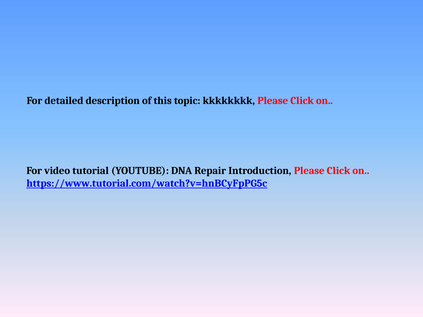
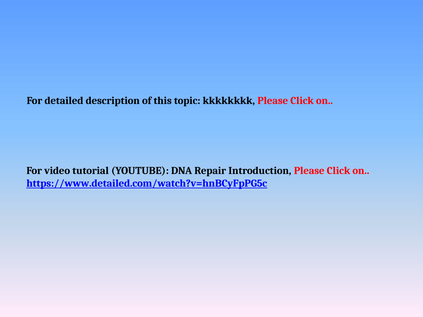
https://www.tutorial.com/watch?v=hnBCyFpPG5c: https://www.tutorial.com/watch?v=hnBCyFpPG5c -> https://www.detailed.com/watch?v=hnBCyFpPG5c (147, 184)
